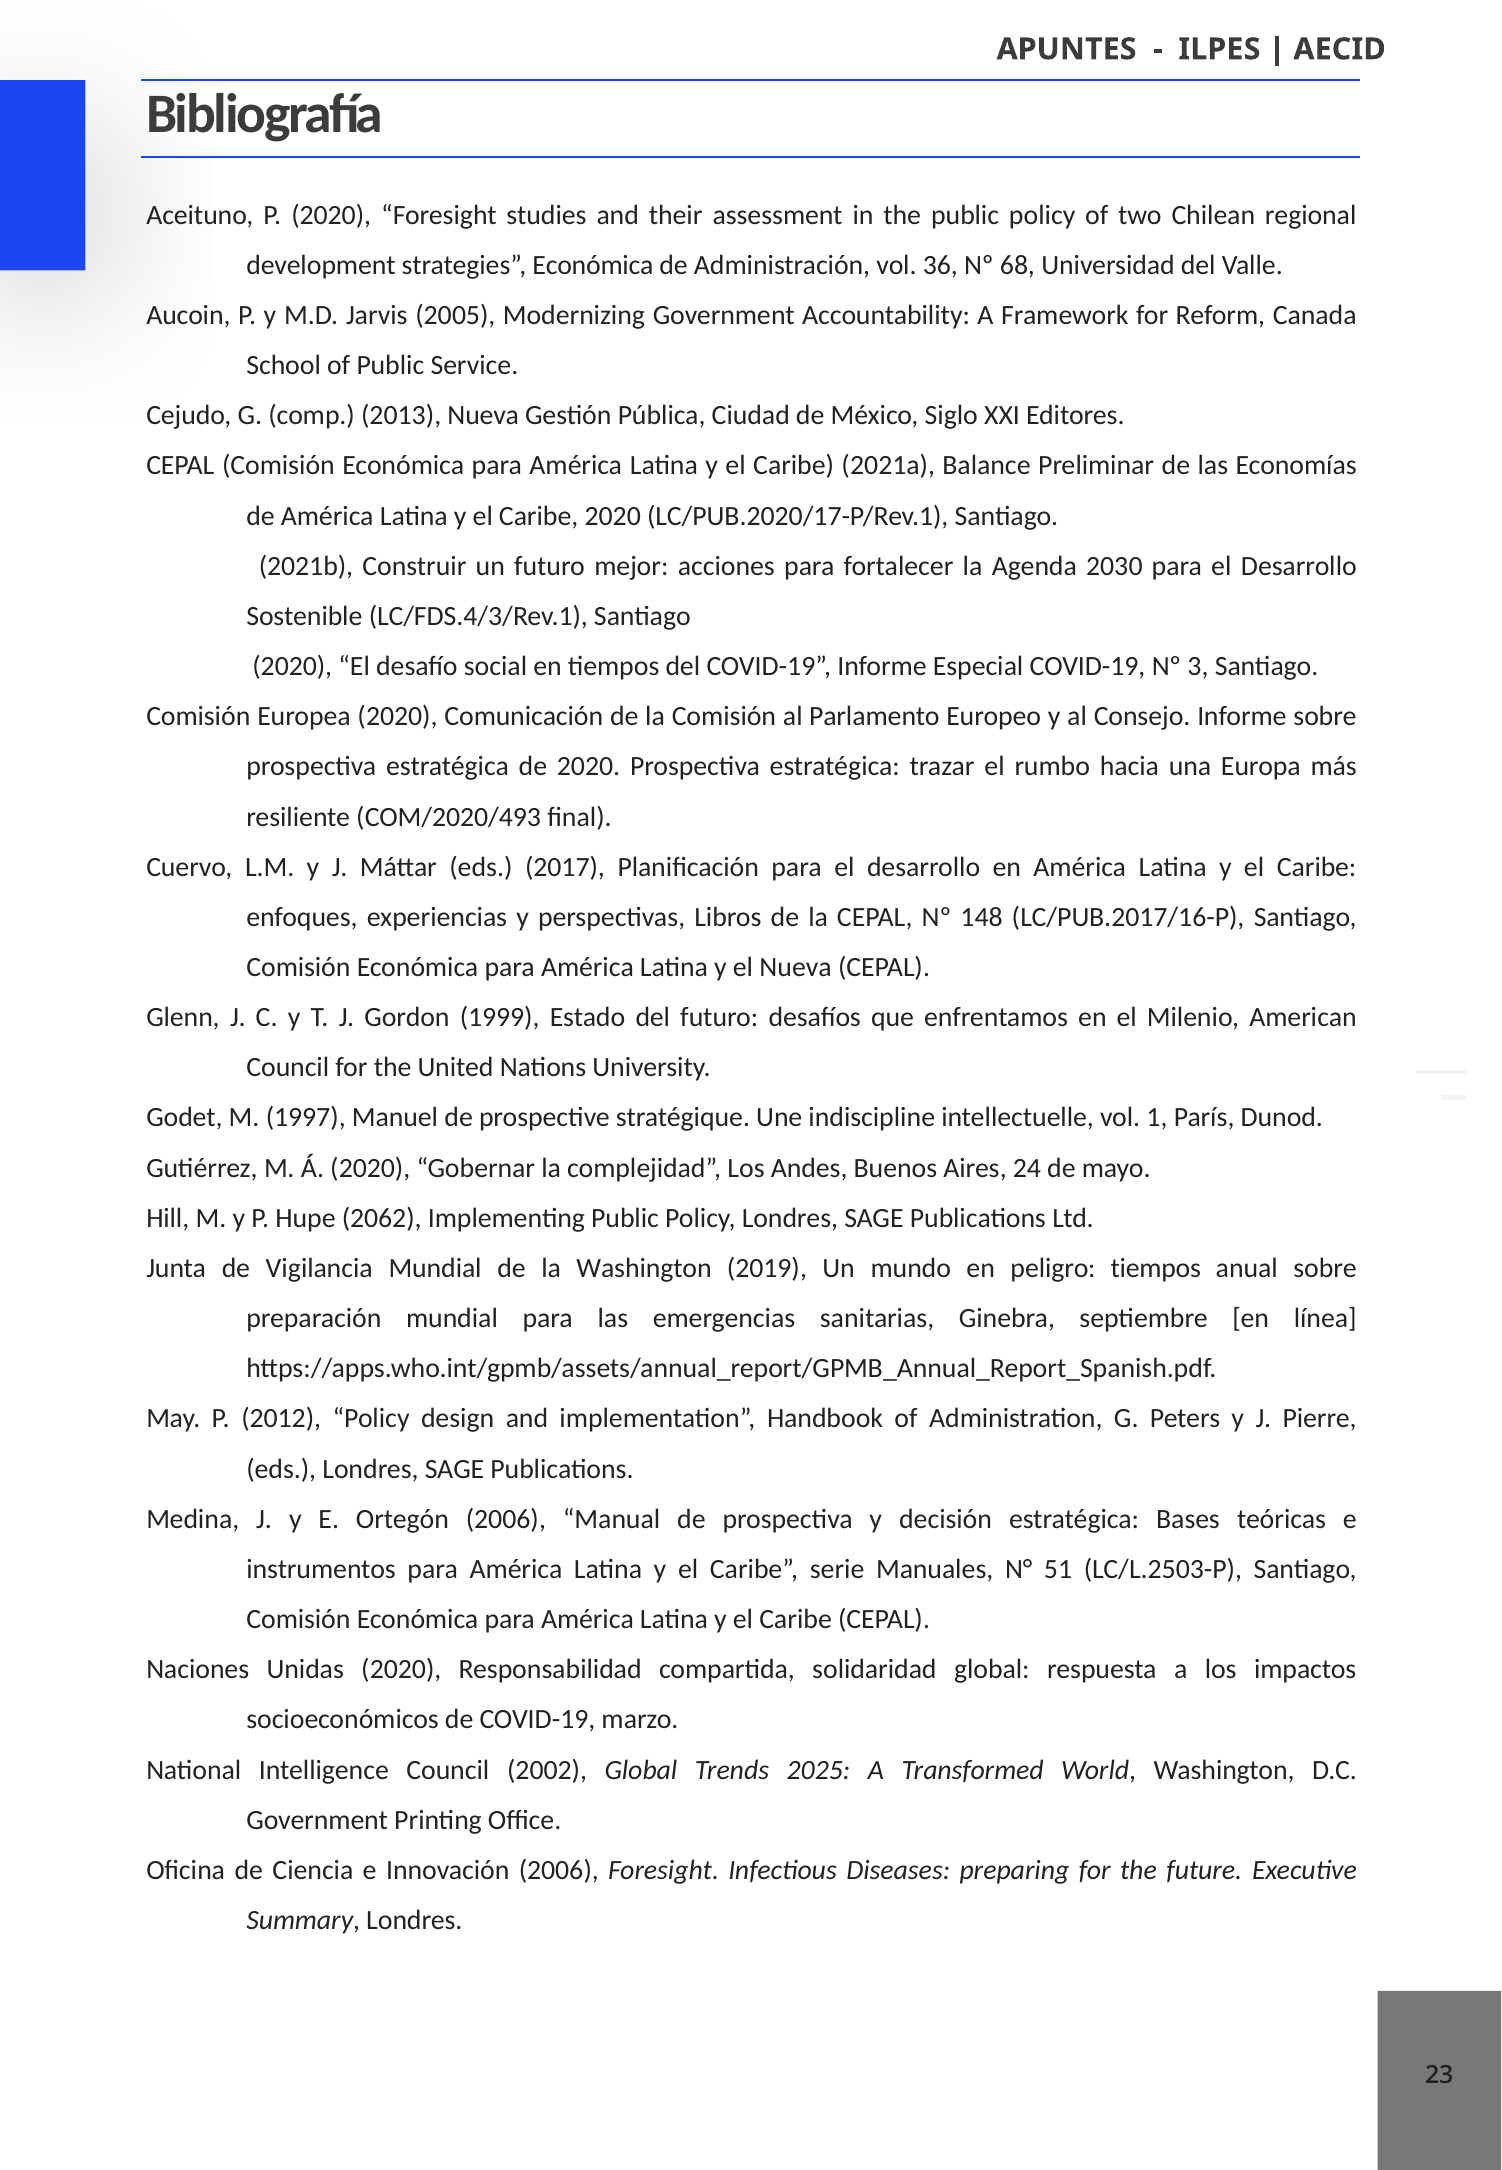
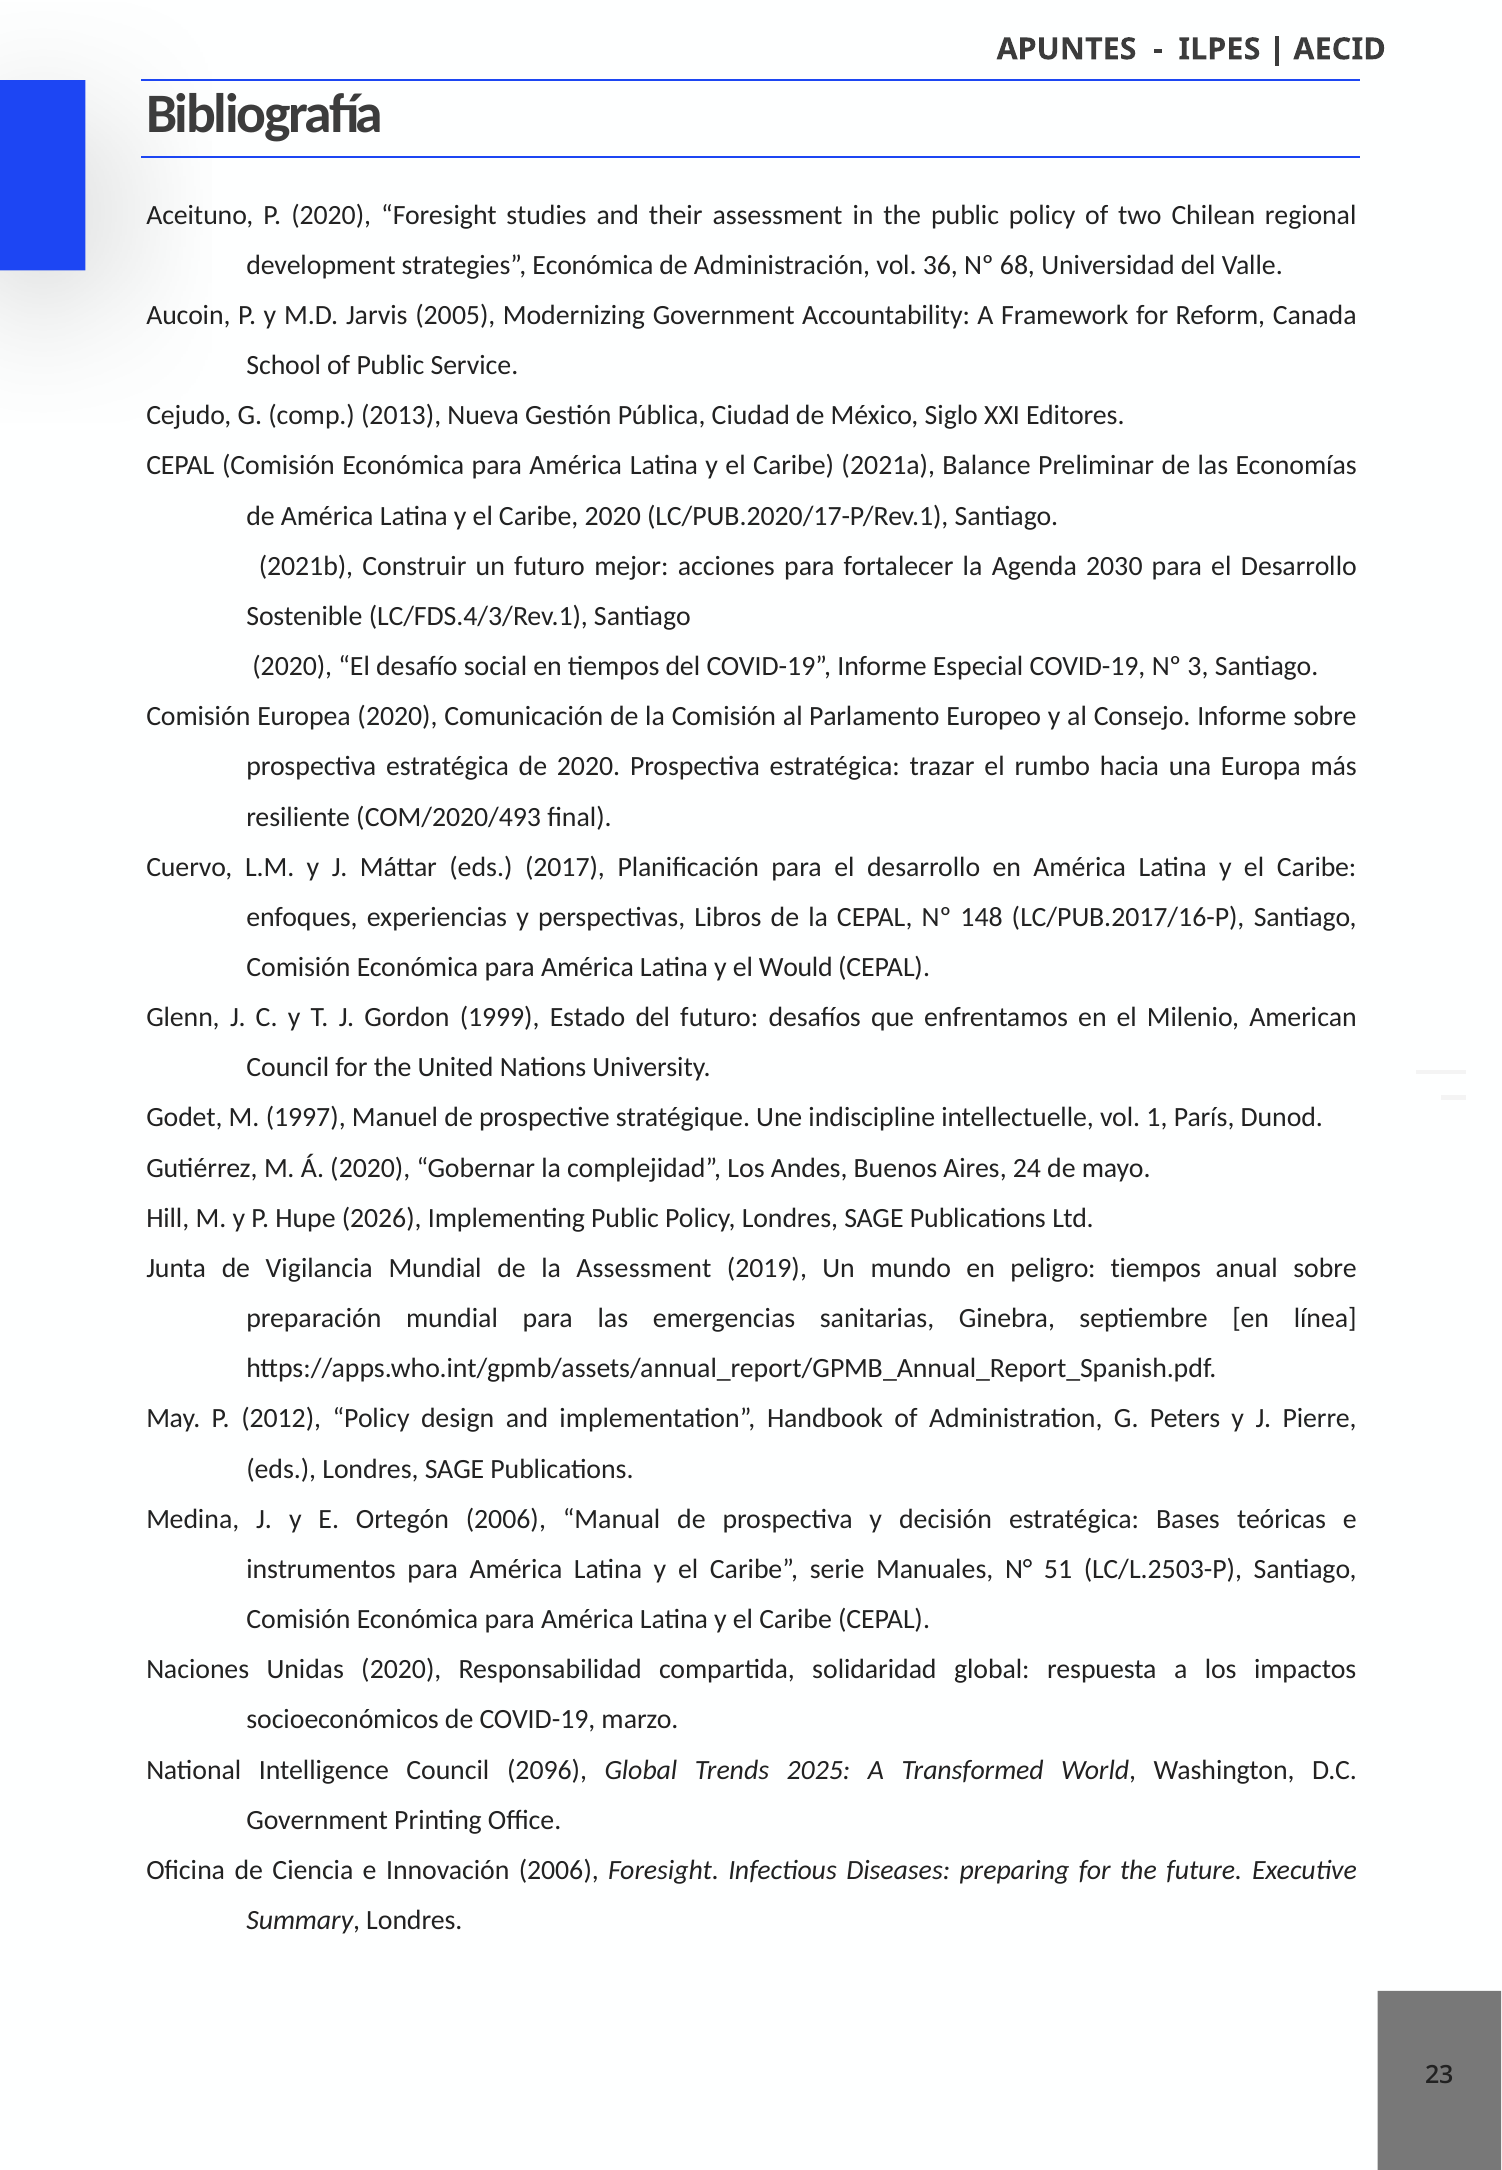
el Nueva: Nueva -> Would (796, 967)
2062: 2062 -> 2026 (382, 1218)
la Washington: Washington -> Assessment (644, 1268)
2002: 2002 -> 2096 (547, 1769)
